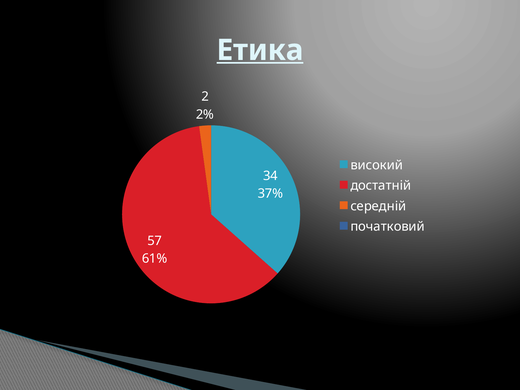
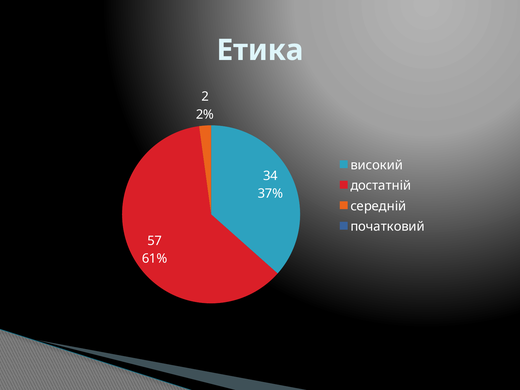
Етика underline: present -> none (260, 50)
